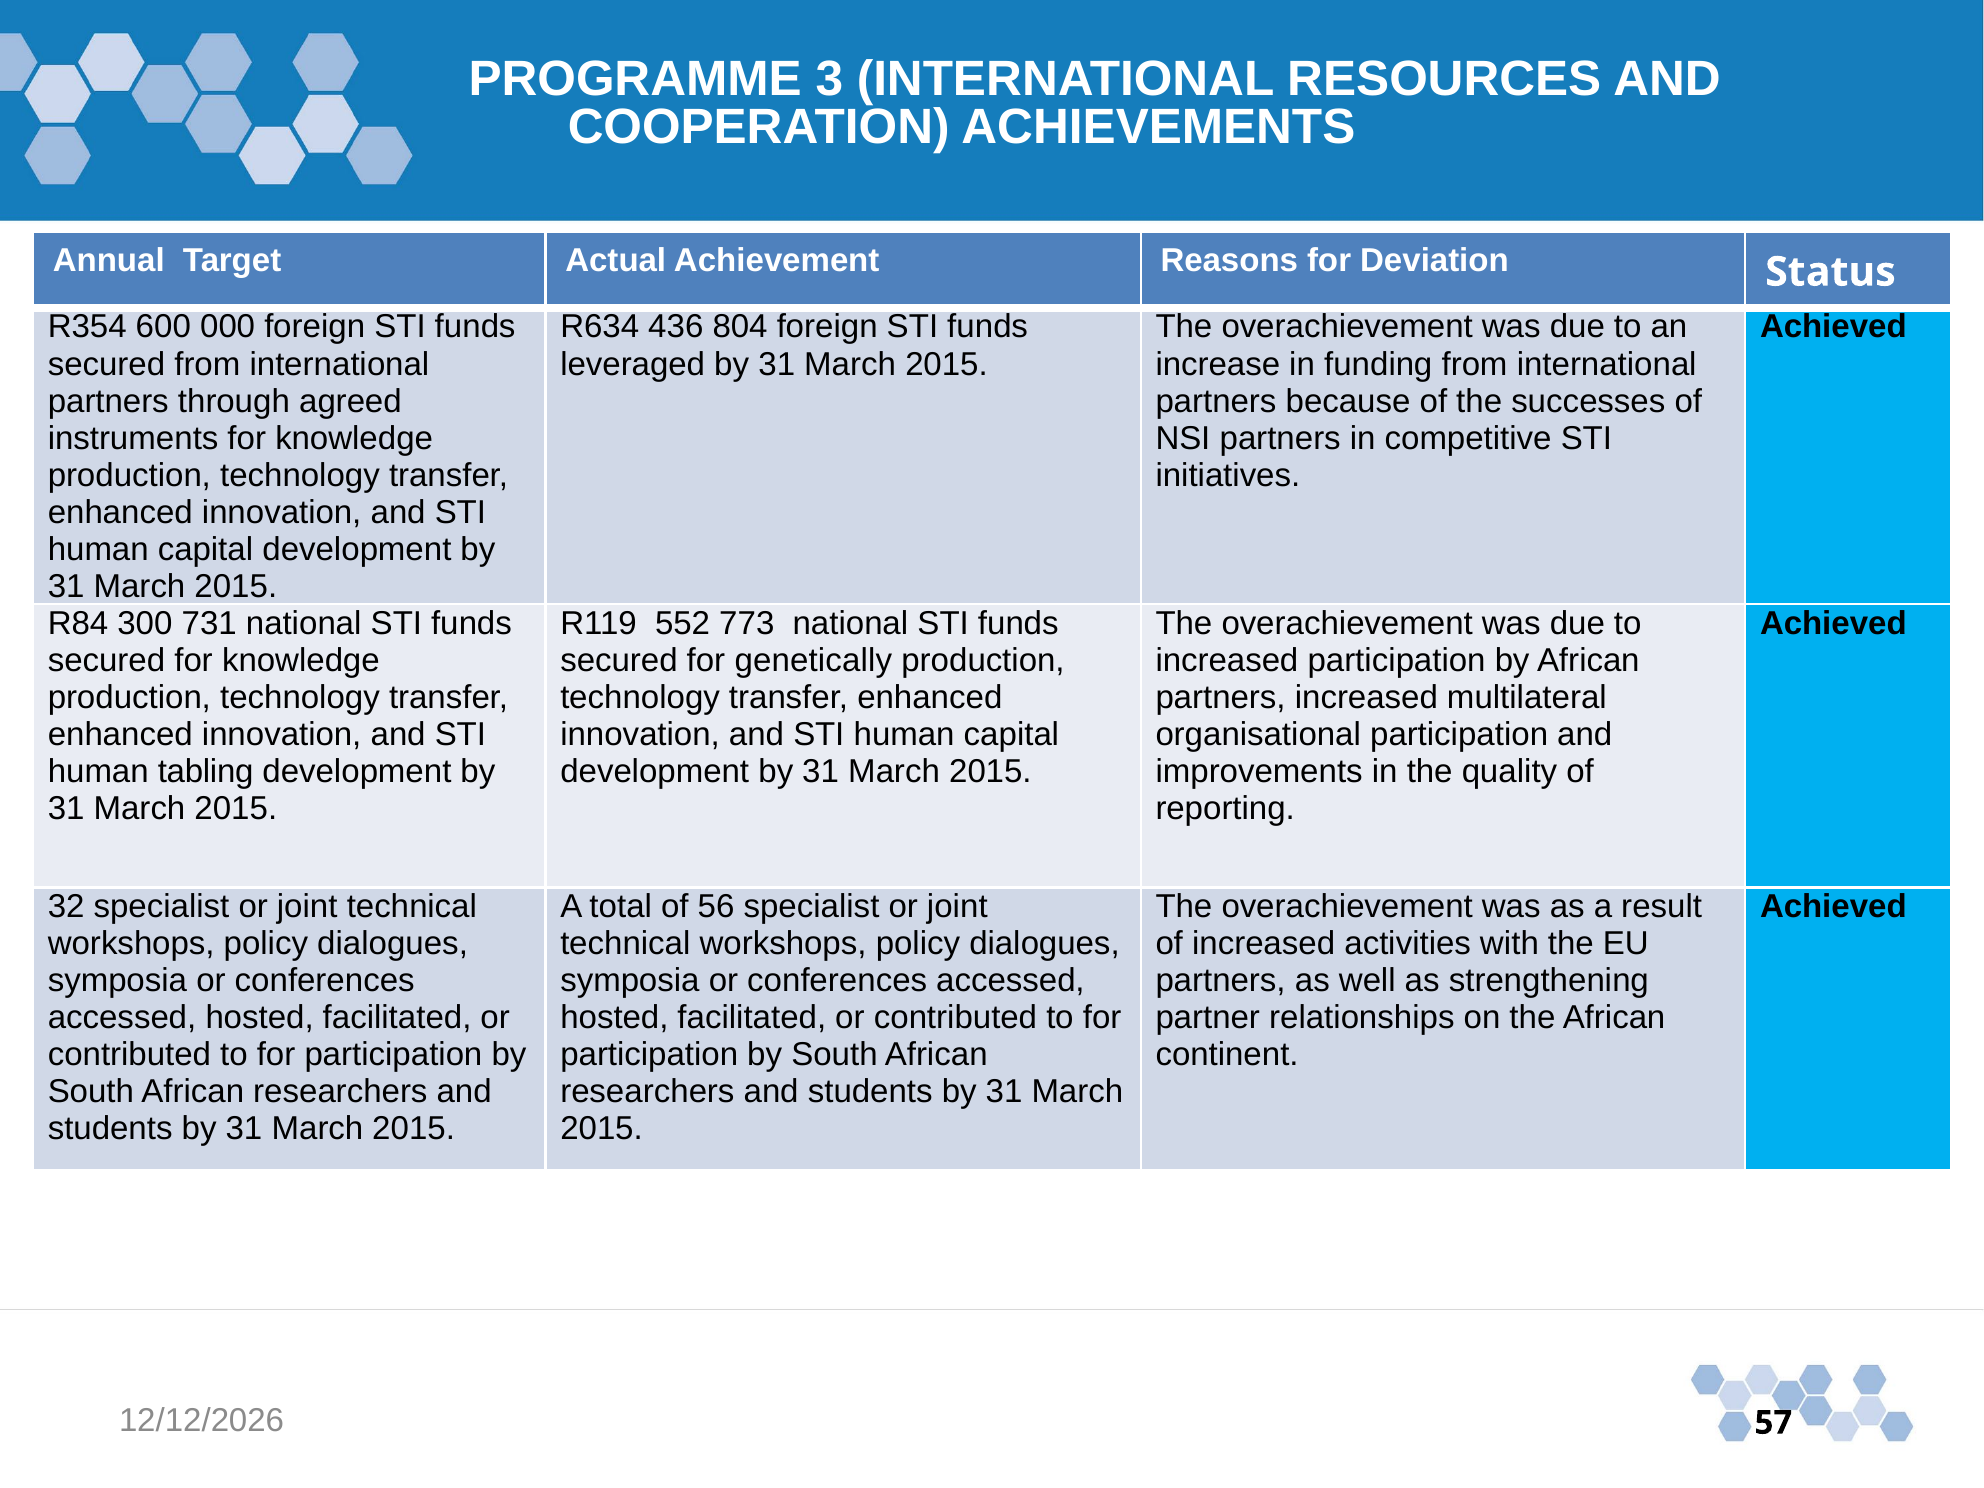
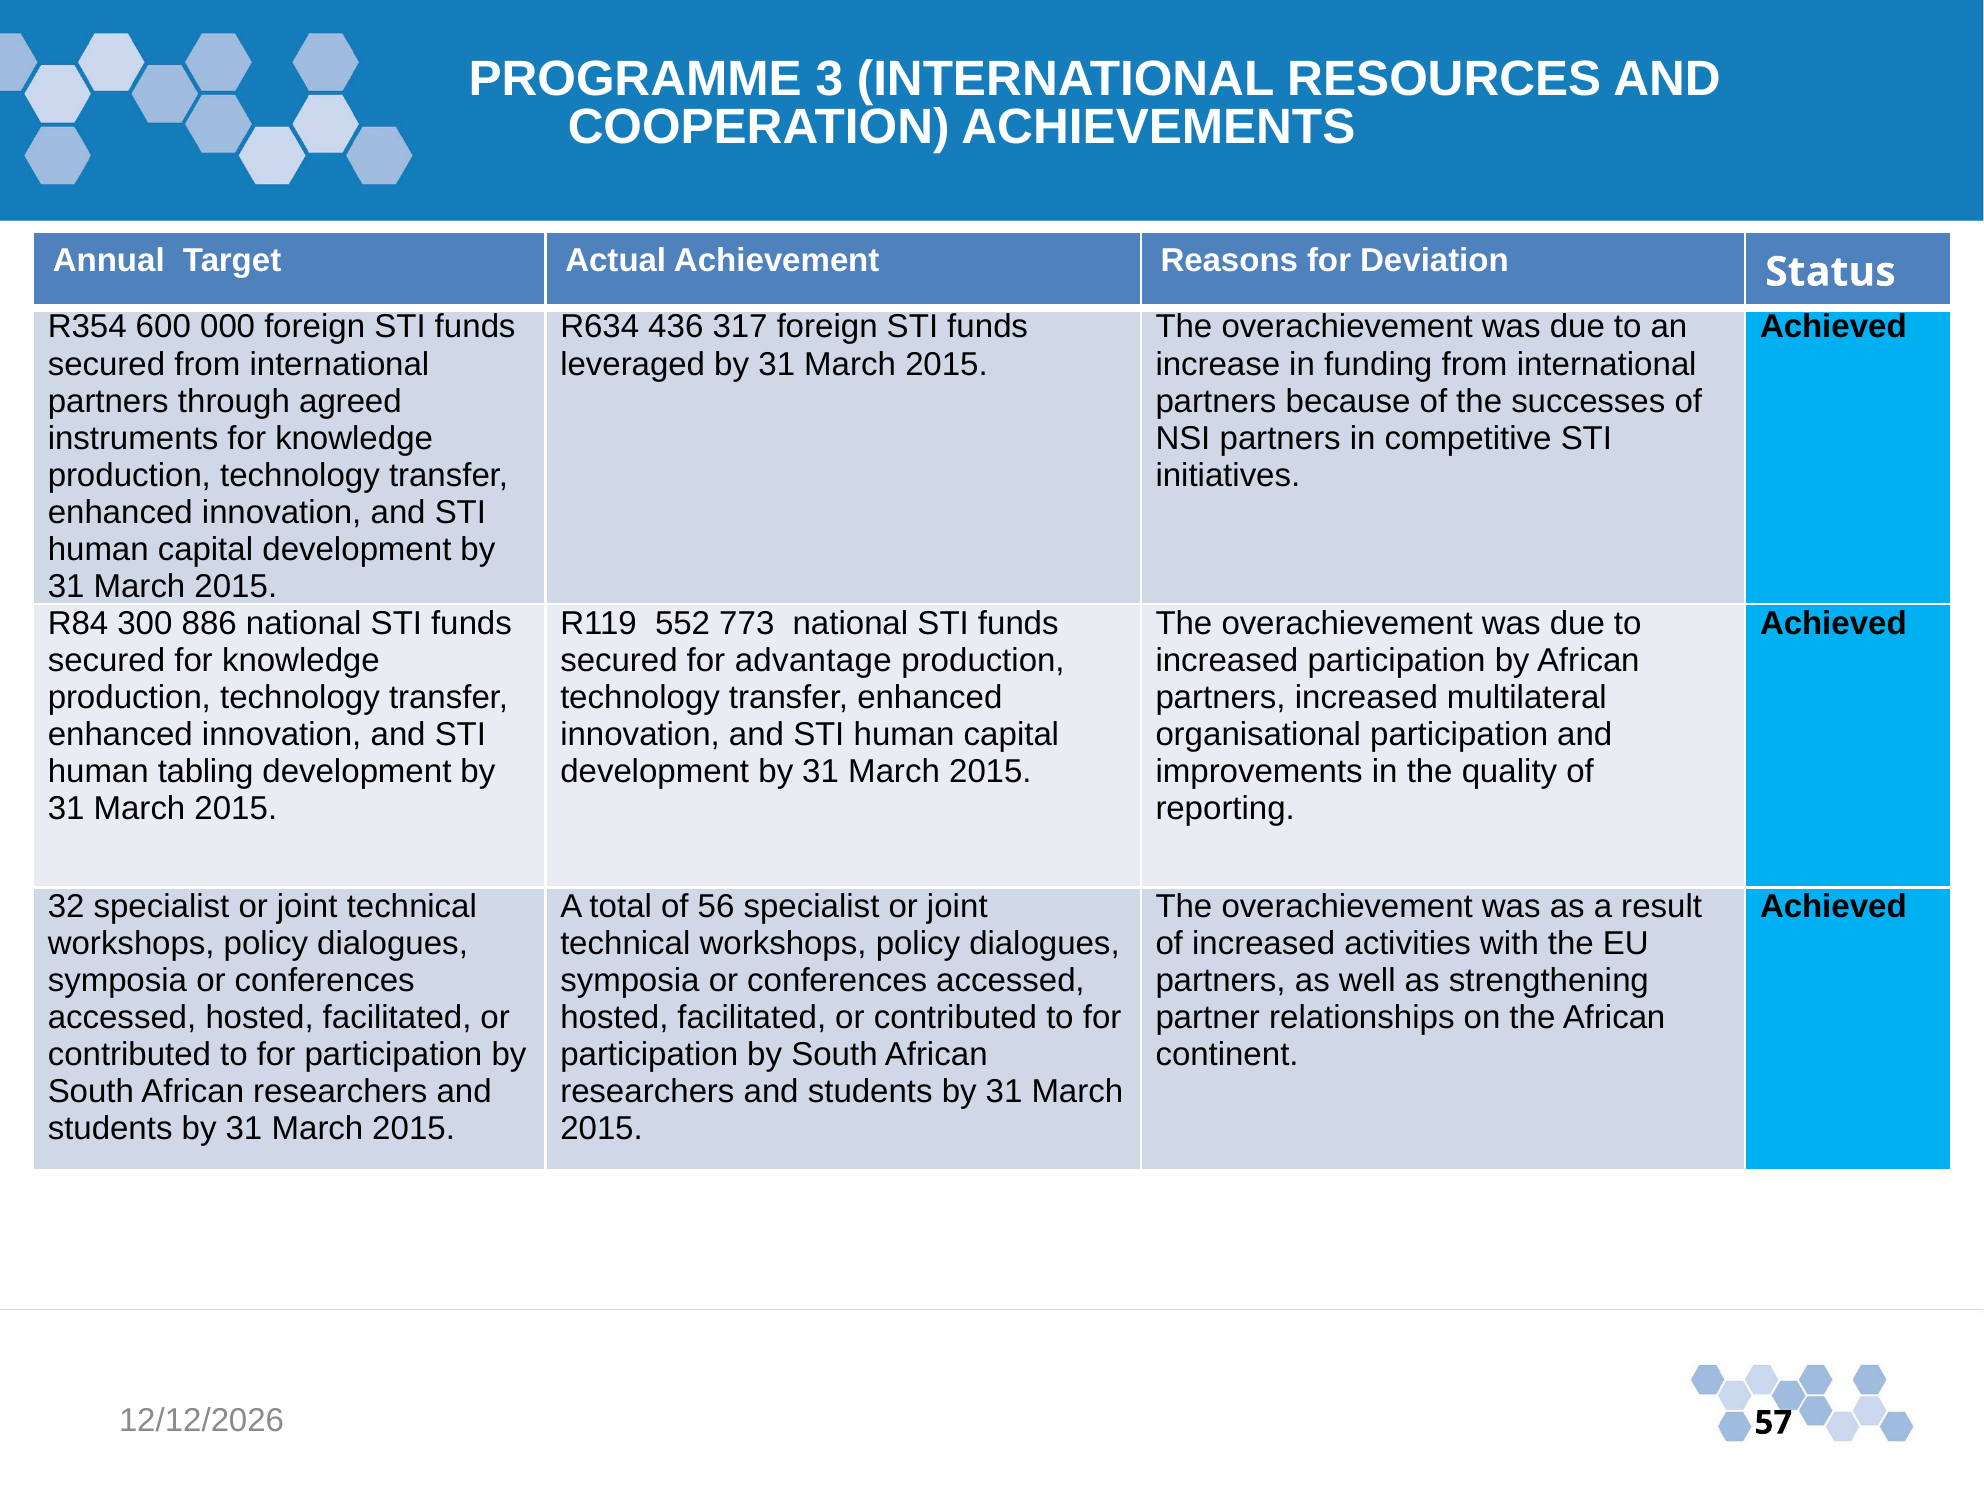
804: 804 -> 317 (740, 327)
731: 731 -> 886 (209, 623)
genetically: genetically -> advantage (813, 660)
